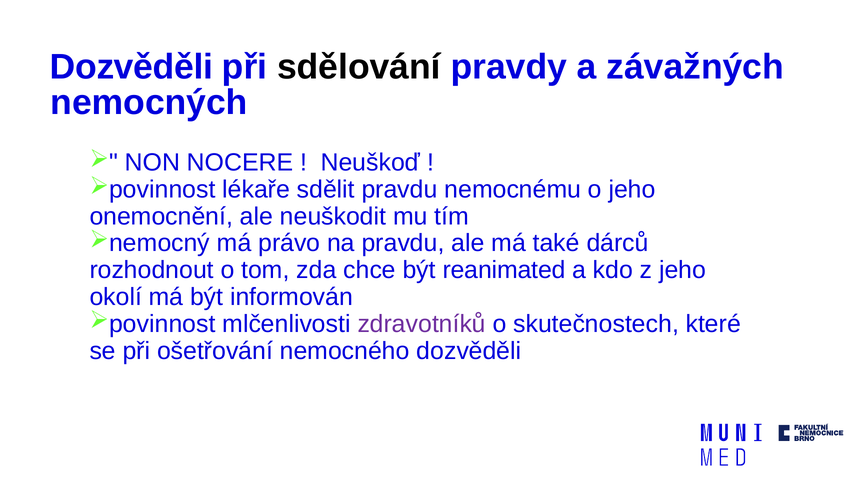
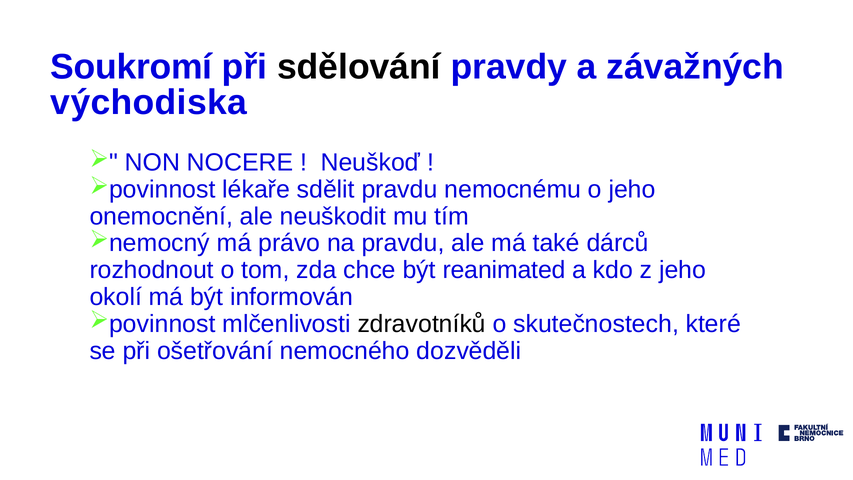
Dozvěděli: Dozvěděli -> Soukromí (131, 67)
nemocných: nemocných -> východiska (149, 103)
zdravotníků colour: purple -> black (422, 324)
